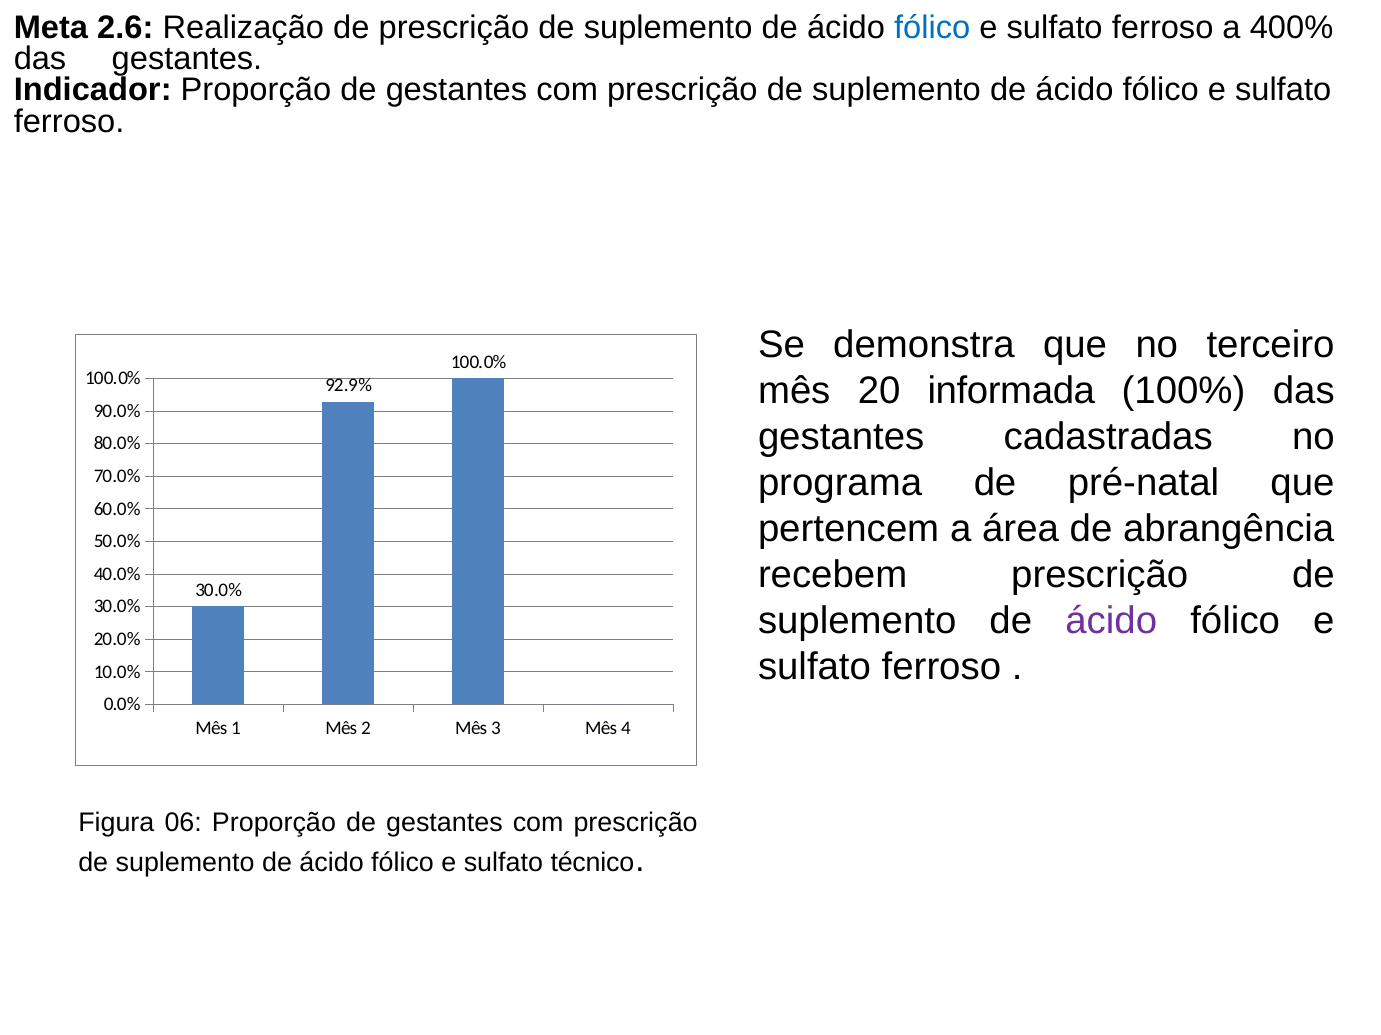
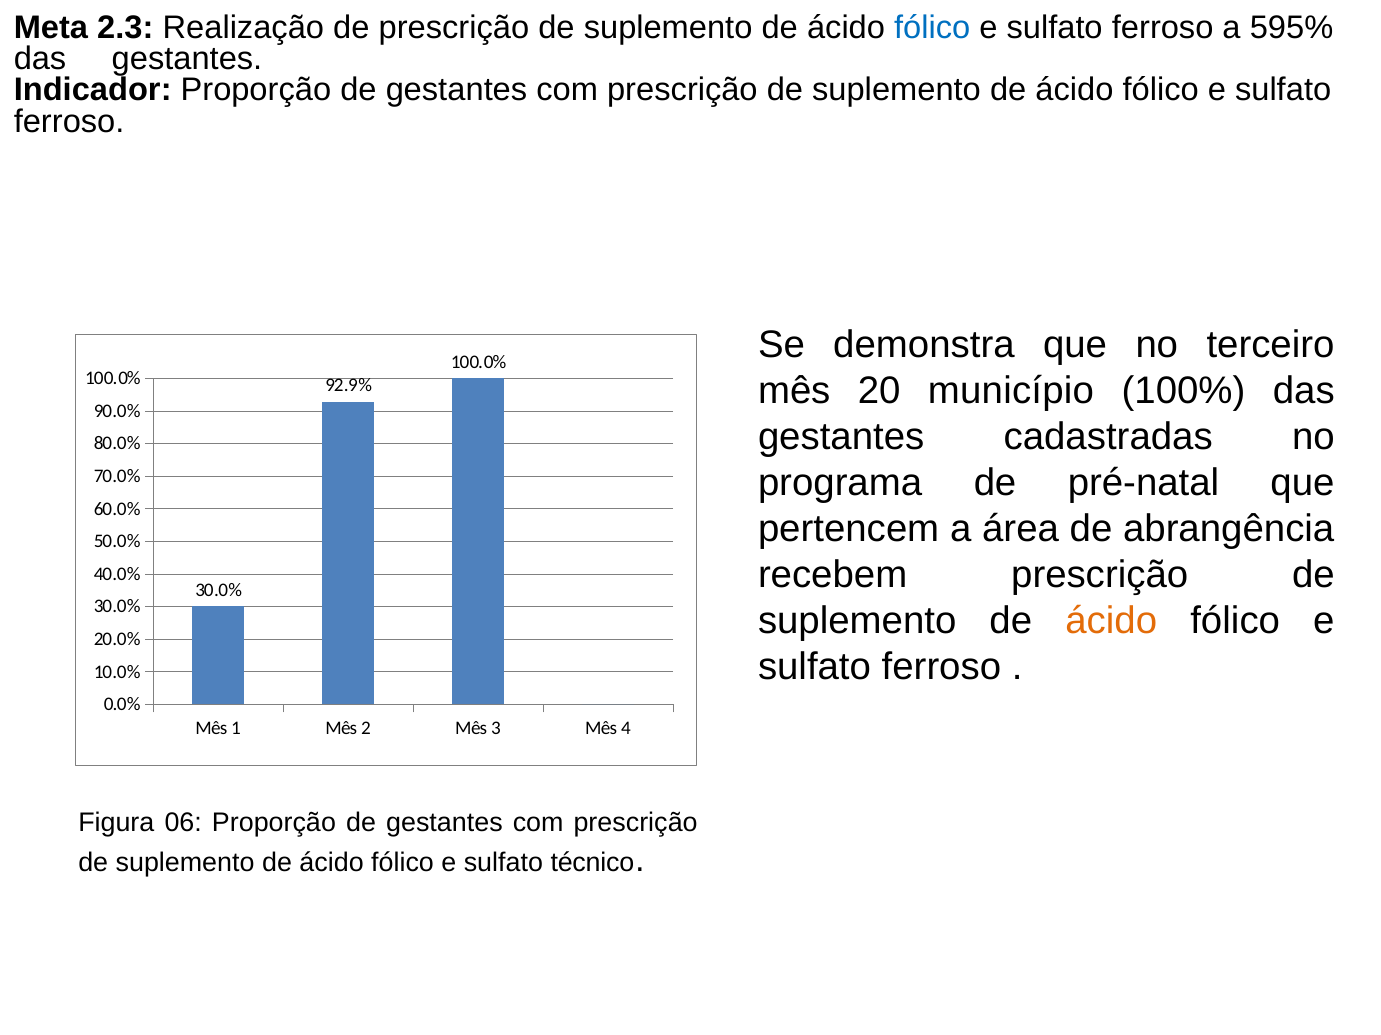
2.6: 2.6 -> 2.3 (125, 27)
400%: 400% -> 595% (1292, 27)
informada: informada -> município (1011, 391)
ácido colour: purple -> orange (1111, 622)
